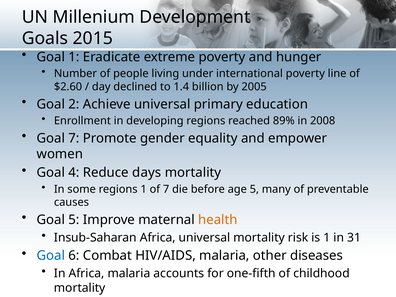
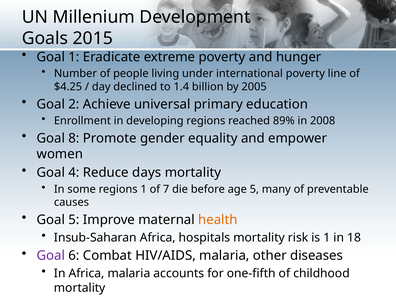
$2.60: $2.60 -> $4.25 (68, 87)
7: 7 -> 8 (74, 138)
Africa universal: universal -> hospitals (204, 238)
31: 31 -> 18 (354, 238)
Goal colour: blue -> purple (51, 256)
